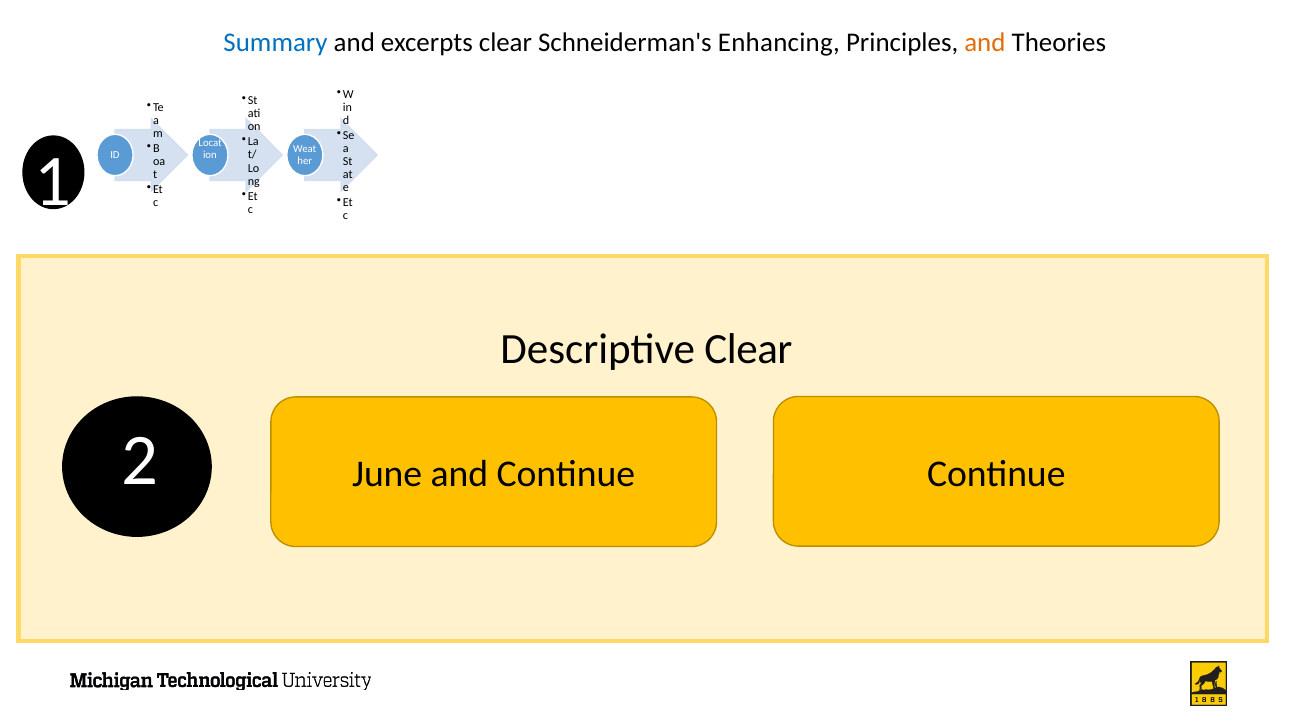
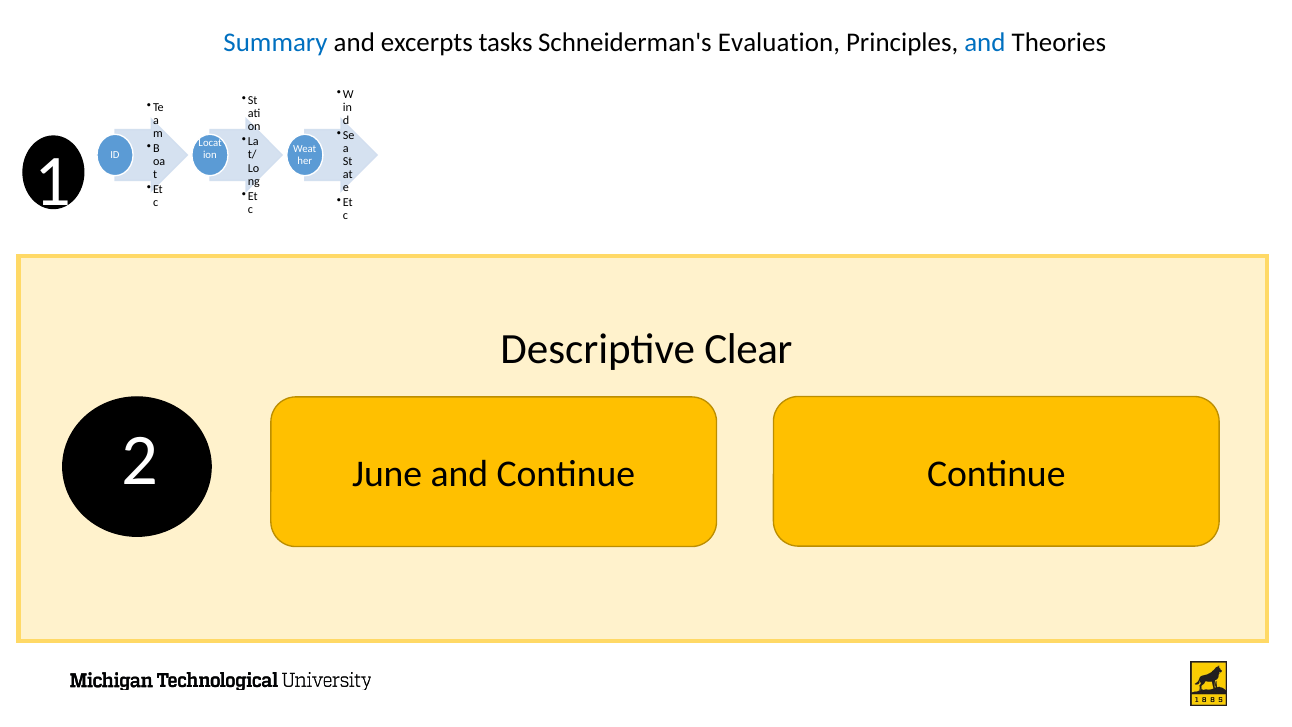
excerpts clear: clear -> tasks (506, 42)
Enhancing: Enhancing -> Evaluation (779, 42)
and colour: orange -> blue (985, 42)
